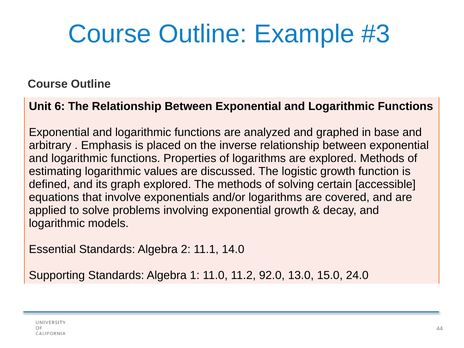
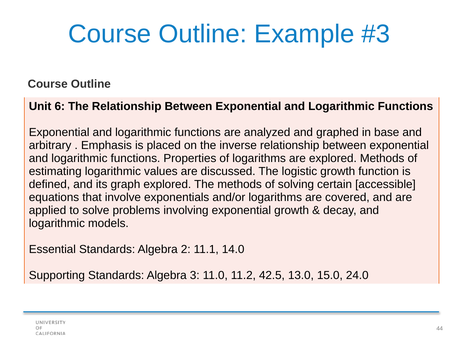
1: 1 -> 3 (195, 275)
92.0: 92.0 -> 42.5 (272, 275)
